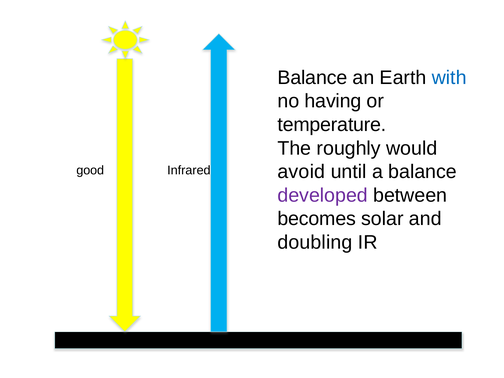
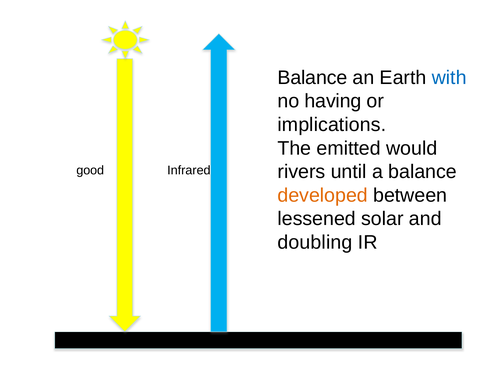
temperature: temperature -> implications (332, 125)
roughly: roughly -> emitted (349, 148)
avoid: avoid -> rivers (301, 172)
developed colour: purple -> orange (323, 195)
becomes: becomes -> lessened (317, 219)
